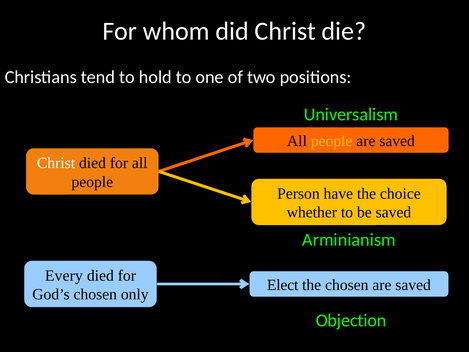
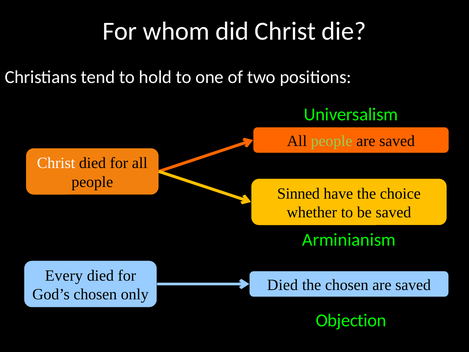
people colour: yellow -> light green (332, 141)
Person: Person -> Sinned (298, 193)
Elect: Elect -> Died (282, 285)
